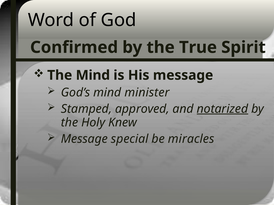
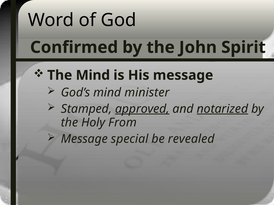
True: True -> John (198, 47)
approved underline: none -> present (142, 109)
Knew: Knew -> From (123, 123)
miracles: miracles -> revealed (191, 139)
